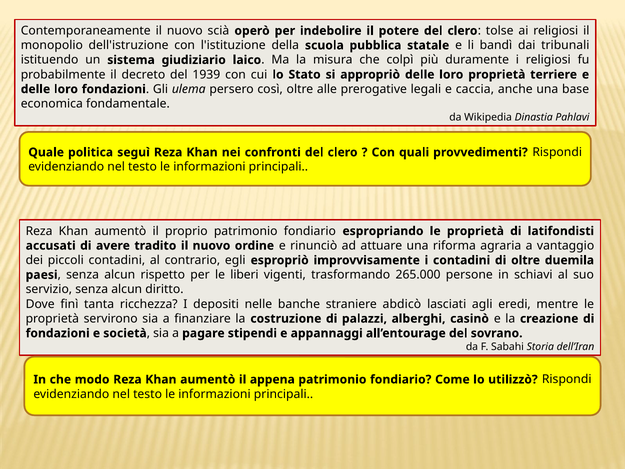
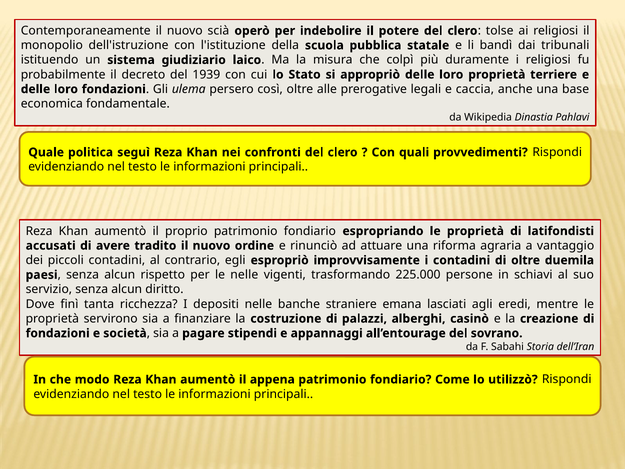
le liberi: liberi -> nelle (244, 275)
265.000: 265.000 -> 225.000 (418, 275)
abdicò: abdicò -> emana (402, 304)
